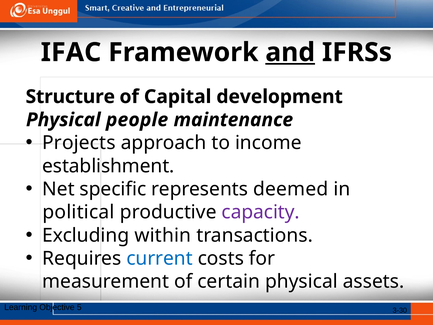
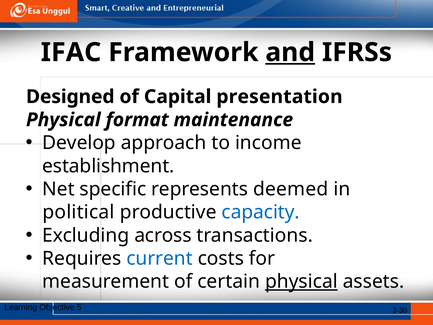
Structure: Structure -> Designed (70, 97)
development: development -> presentation (279, 97)
people: people -> format (137, 120)
Projects: Projects -> Develop (79, 143)
capacity colour: purple -> blue (261, 212)
within: within -> across (163, 235)
physical underline: none -> present (301, 281)
